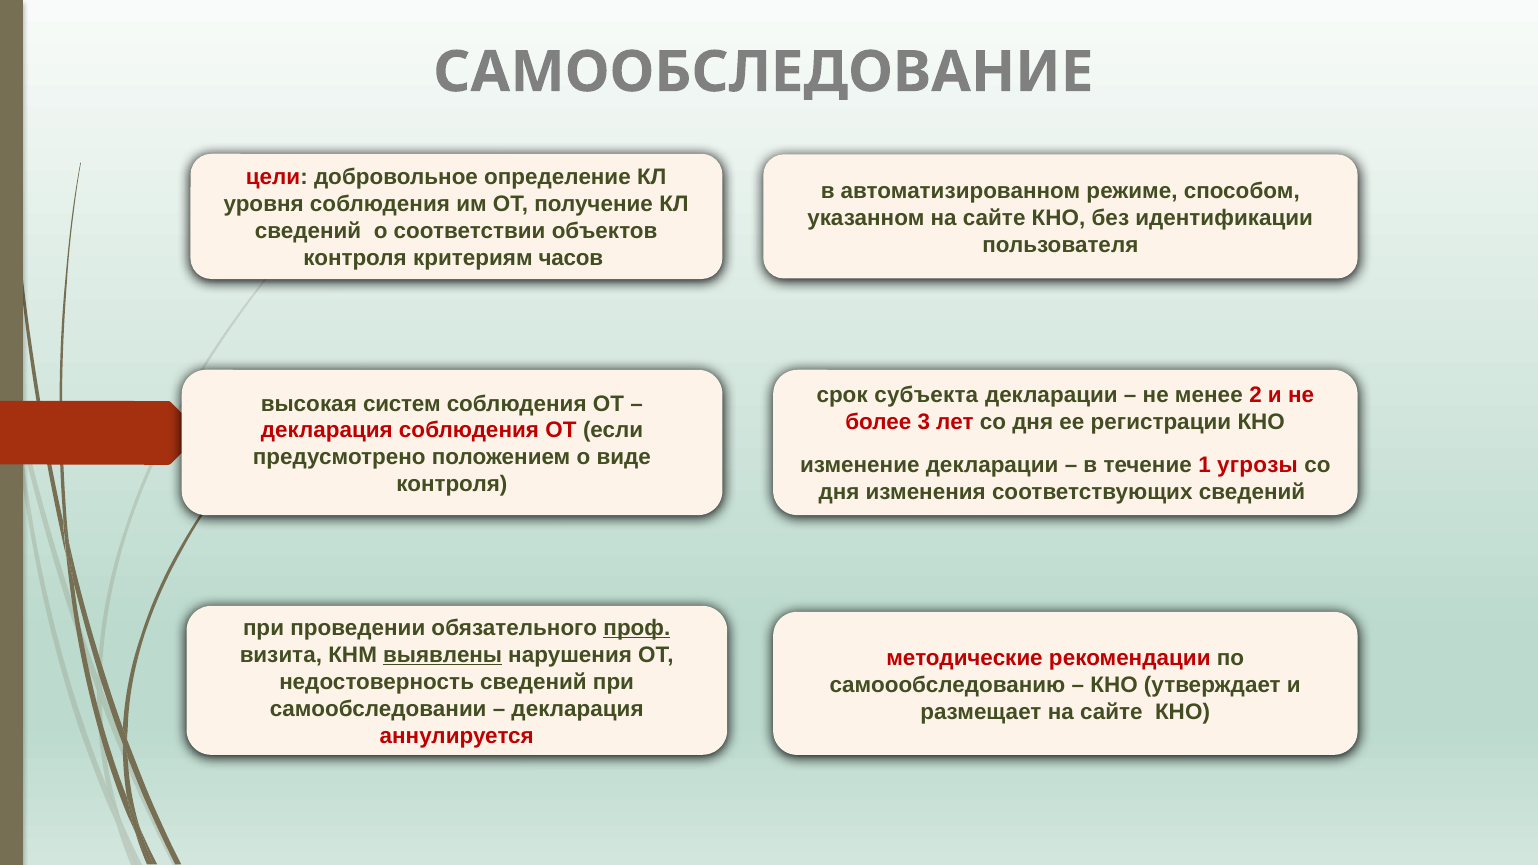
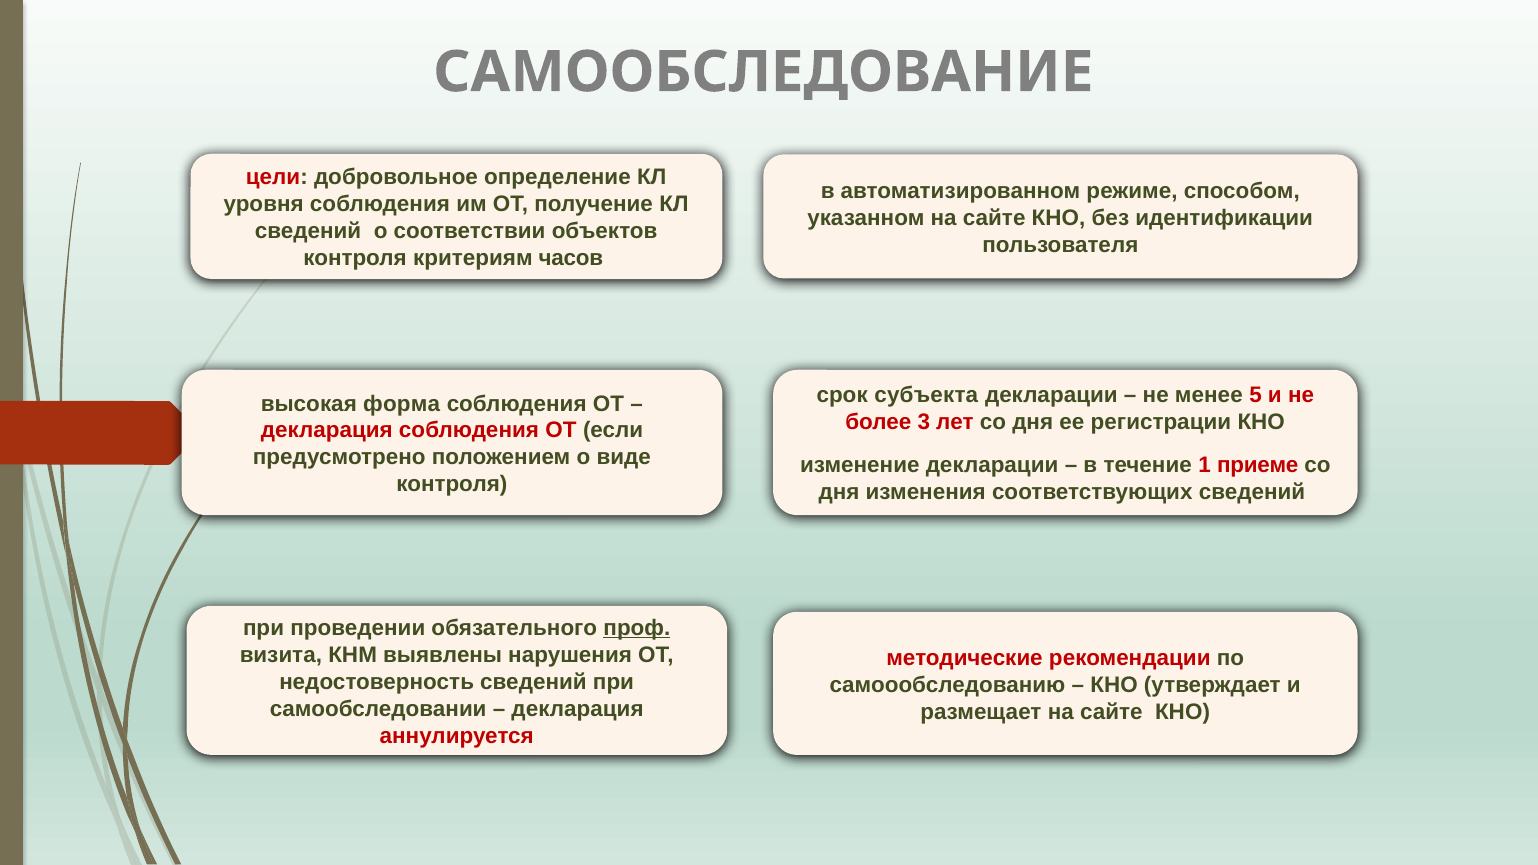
2: 2 -> 5 (1256, 396)
систем: систем -> форма (402, 404)
угрозы: угрозы -> приеме (1258, 466)
выявлены underline: present -> none (443, 655)
